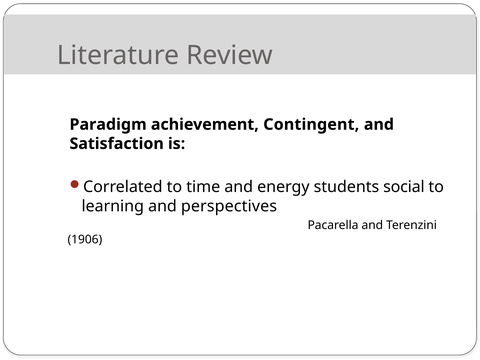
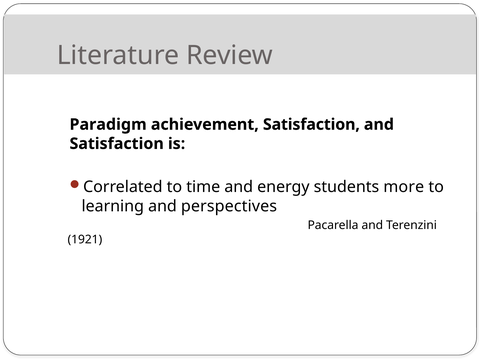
achievement Contingent: Contingent -> Satisfaction (311, 124)
social: social -> more (404, 187)
1906: 1906 -> 1921 (85, 240)
